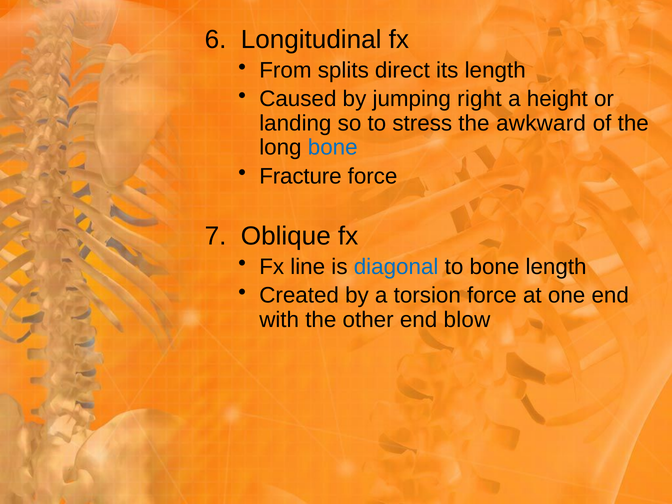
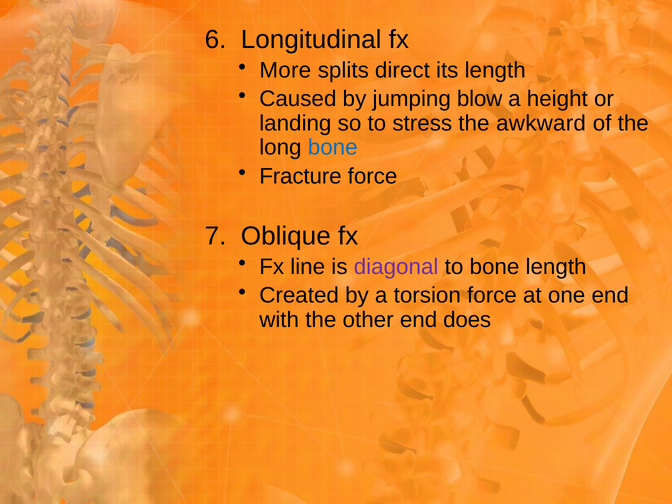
From: From -> More (285, 70)
right: right -> blow (480, 99)
diagonal colour: blue -> purple (396, 267)
blow: blow -> does (467, 320)
